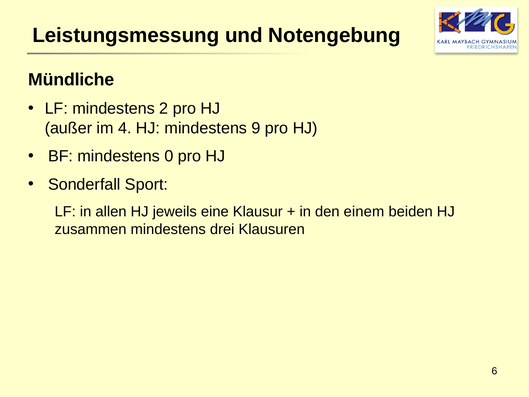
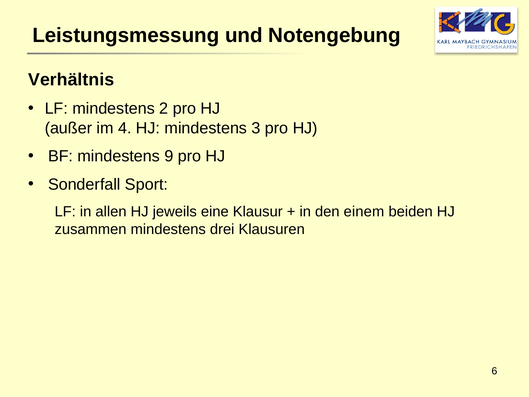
Mündliche: Mündliche -> Verhältnis (71, 80)
9: 9 -> 3 (256, 128)
0: 0 -> 9 (169, 156)
